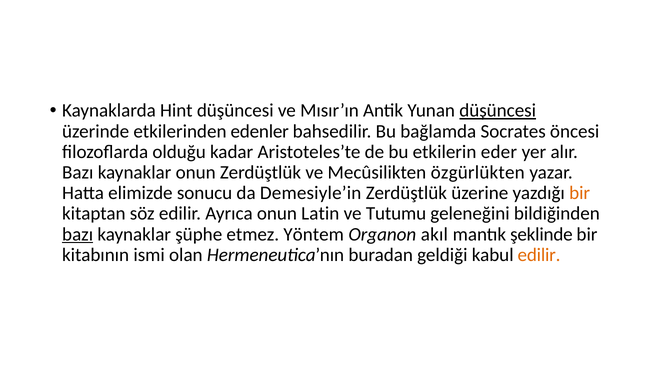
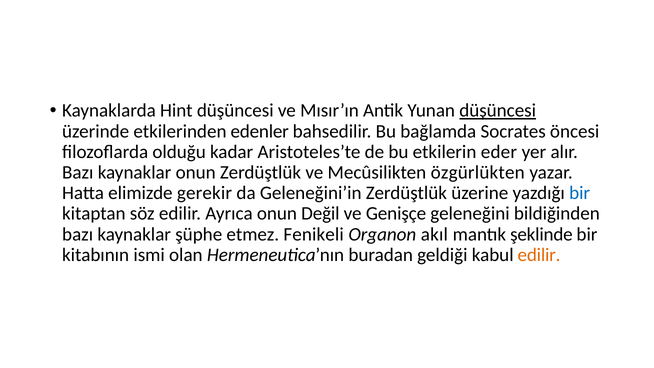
sonucu: sonucu -> gerekir (204, 193)
Demesiyle’in: Demesiyle’in -> Geleneğini’in (311, 193)
bir colour: orange -> blue (580, 193)
Latin: Latin -> Değil (320, 214)
Tutumu: Tutumu -> Genişçe (396, 214)
bazı underline: present -> none (78, 234)
Yöntem: Yöntem -> Fenikeli (314, 234)
